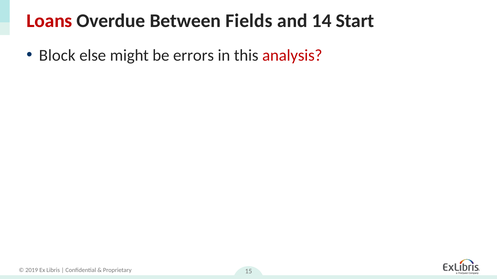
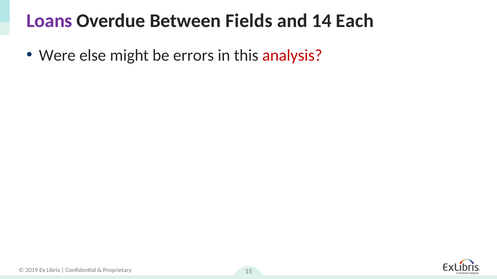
Loans colour: red -> purple (49, 21)
Start: Start -> Each (355, 21)
Block: Block -> Were (57, 56)
